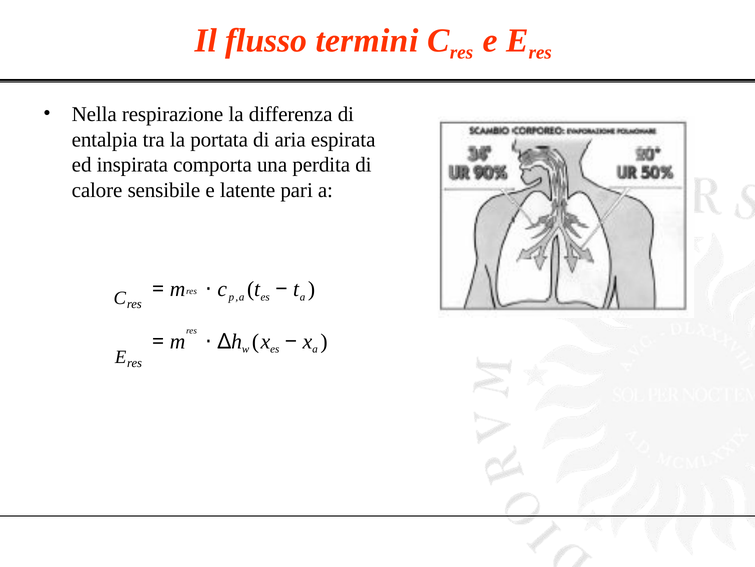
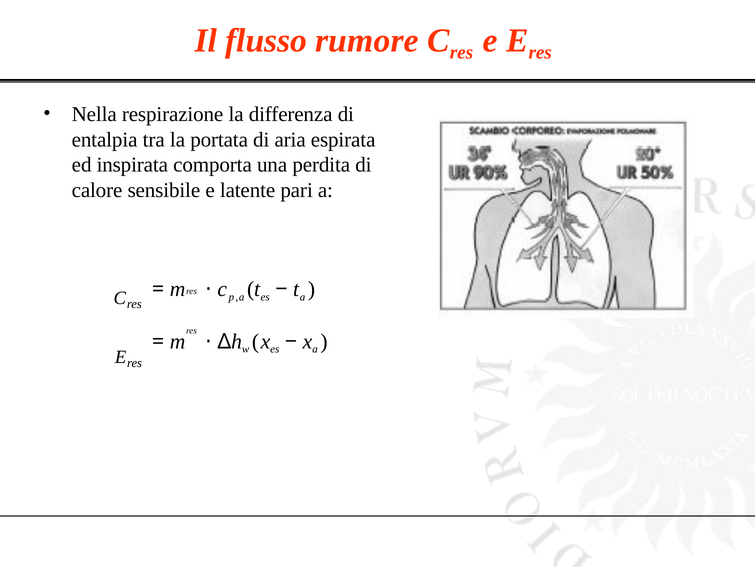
termini: termini -> rumore (367, 41)
